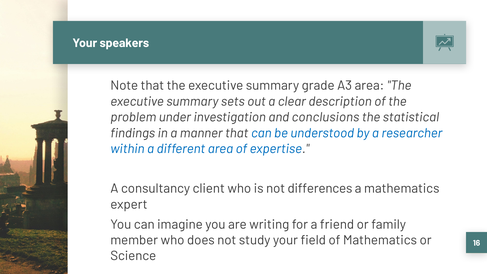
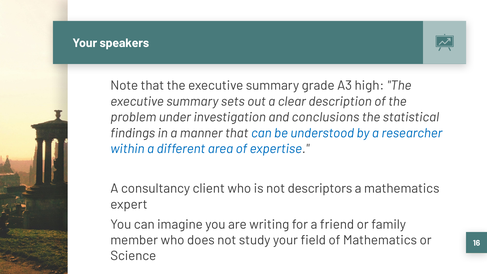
A3 area: area -> high (369, 86)
differences: differences -> descriptors (320, 189)
